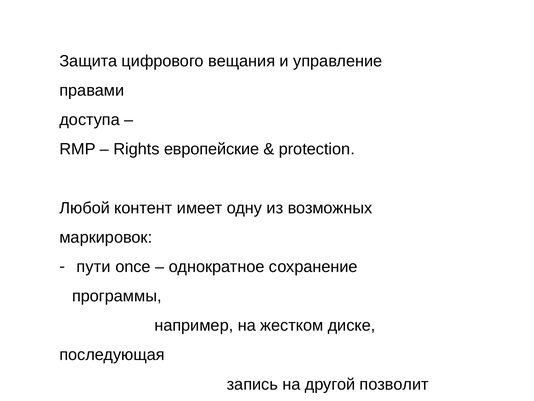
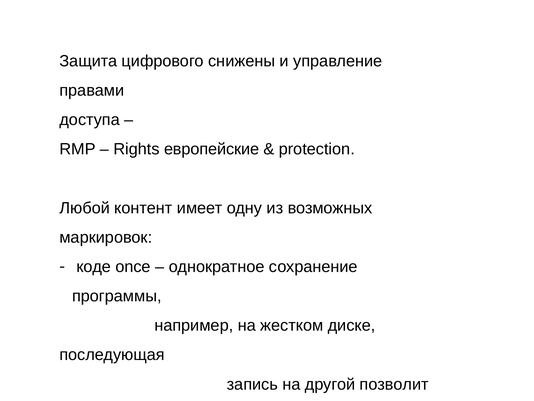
вещания: вещания -> снижены (242, 61)
пути: пути -> коде (94, 266)
